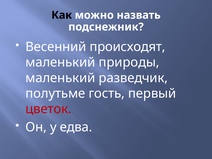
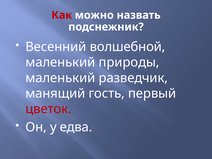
Как colour: black -> red (62, 15)
происходят: происходят -> волшебной (127, 47)
полутьме: полутьме -> манящий (55, 93)
